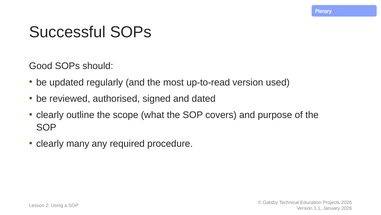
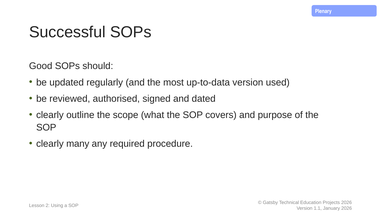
up-to-read: up-to-read -> up-to-data (208, 82)
